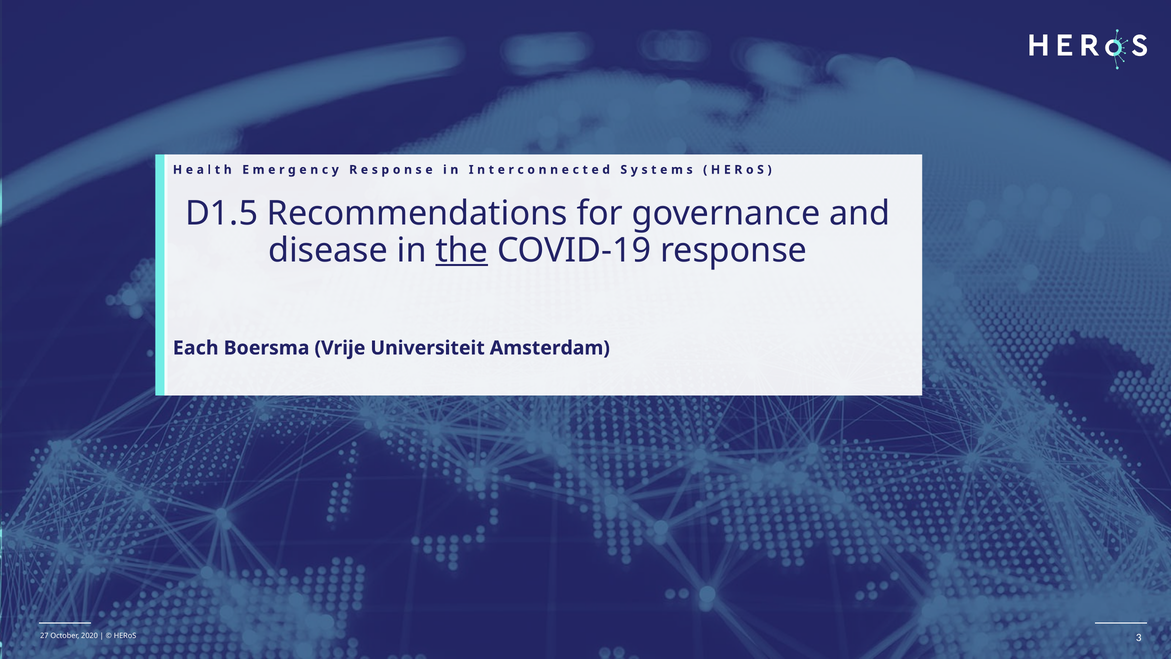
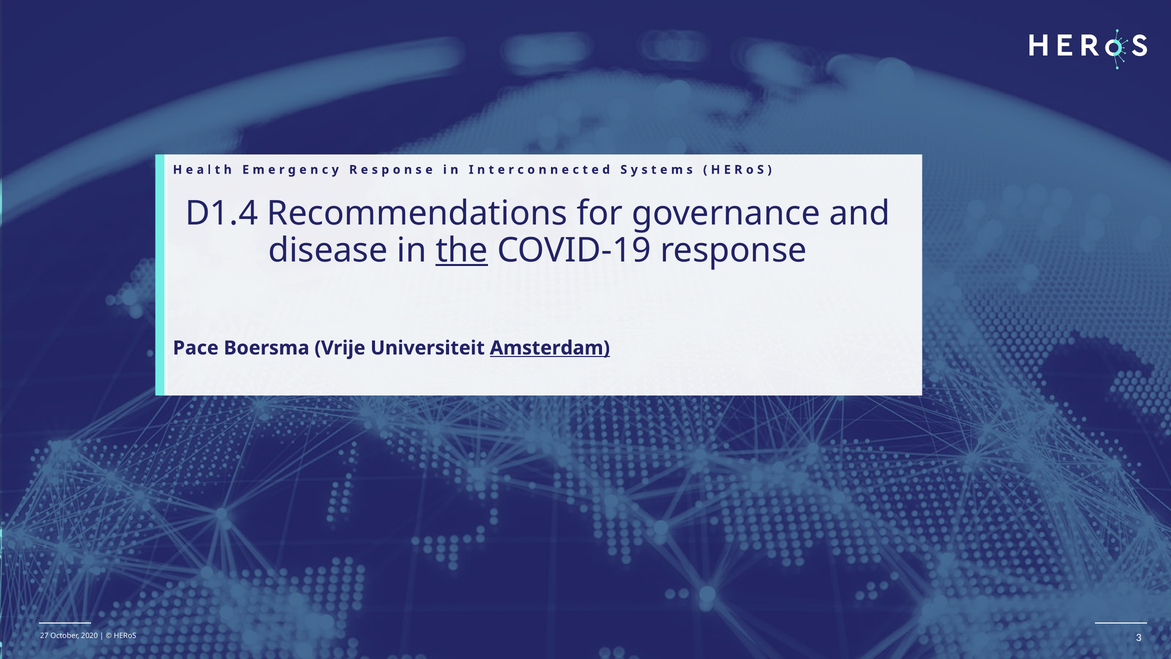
D1.5: D1.5 -> D1.4 (222, 213)
Each: Each -> Pace (196, 348)
Amsterdam underline: none -> present (550, 348)
